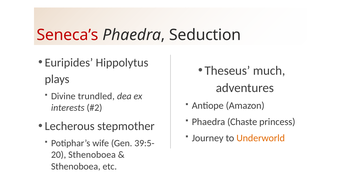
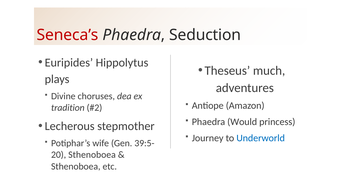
trundled: trundled -> choruses (96, 96)
interests: interests -> tradition (68, 108)
Chaste: Chaste -> Would (242, 122)
Underworld colour: orange -> blue (261, 138)
